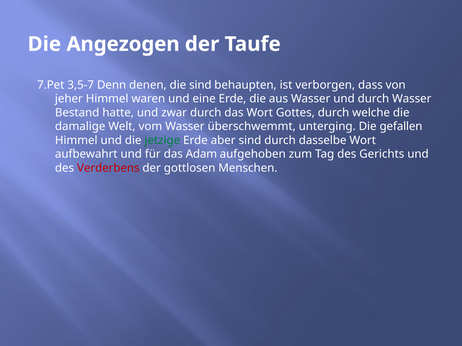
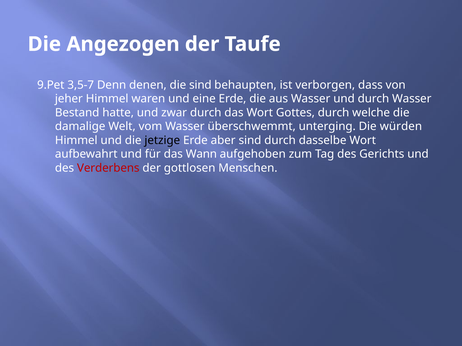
7.Pet: 7.Pet -> 9.Pet (51, 85)
gefallen: gefallen -> würden (401, 127)
jetzige colour: green -> black (162, 140)
Adam: Adam -> Wann (201, 154)
